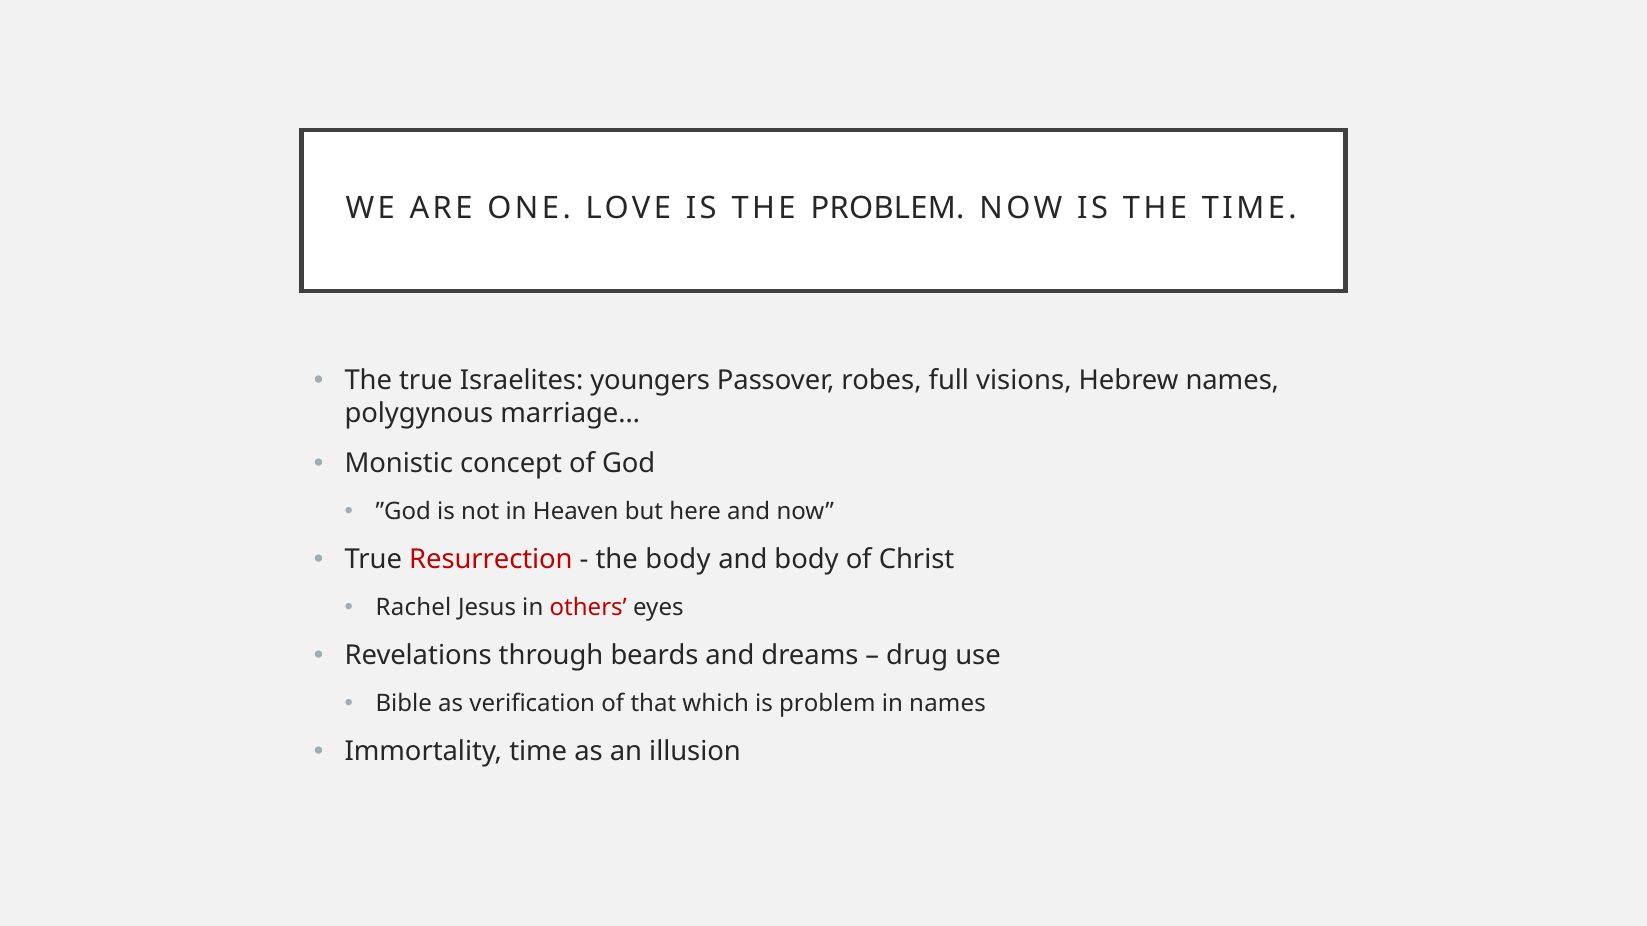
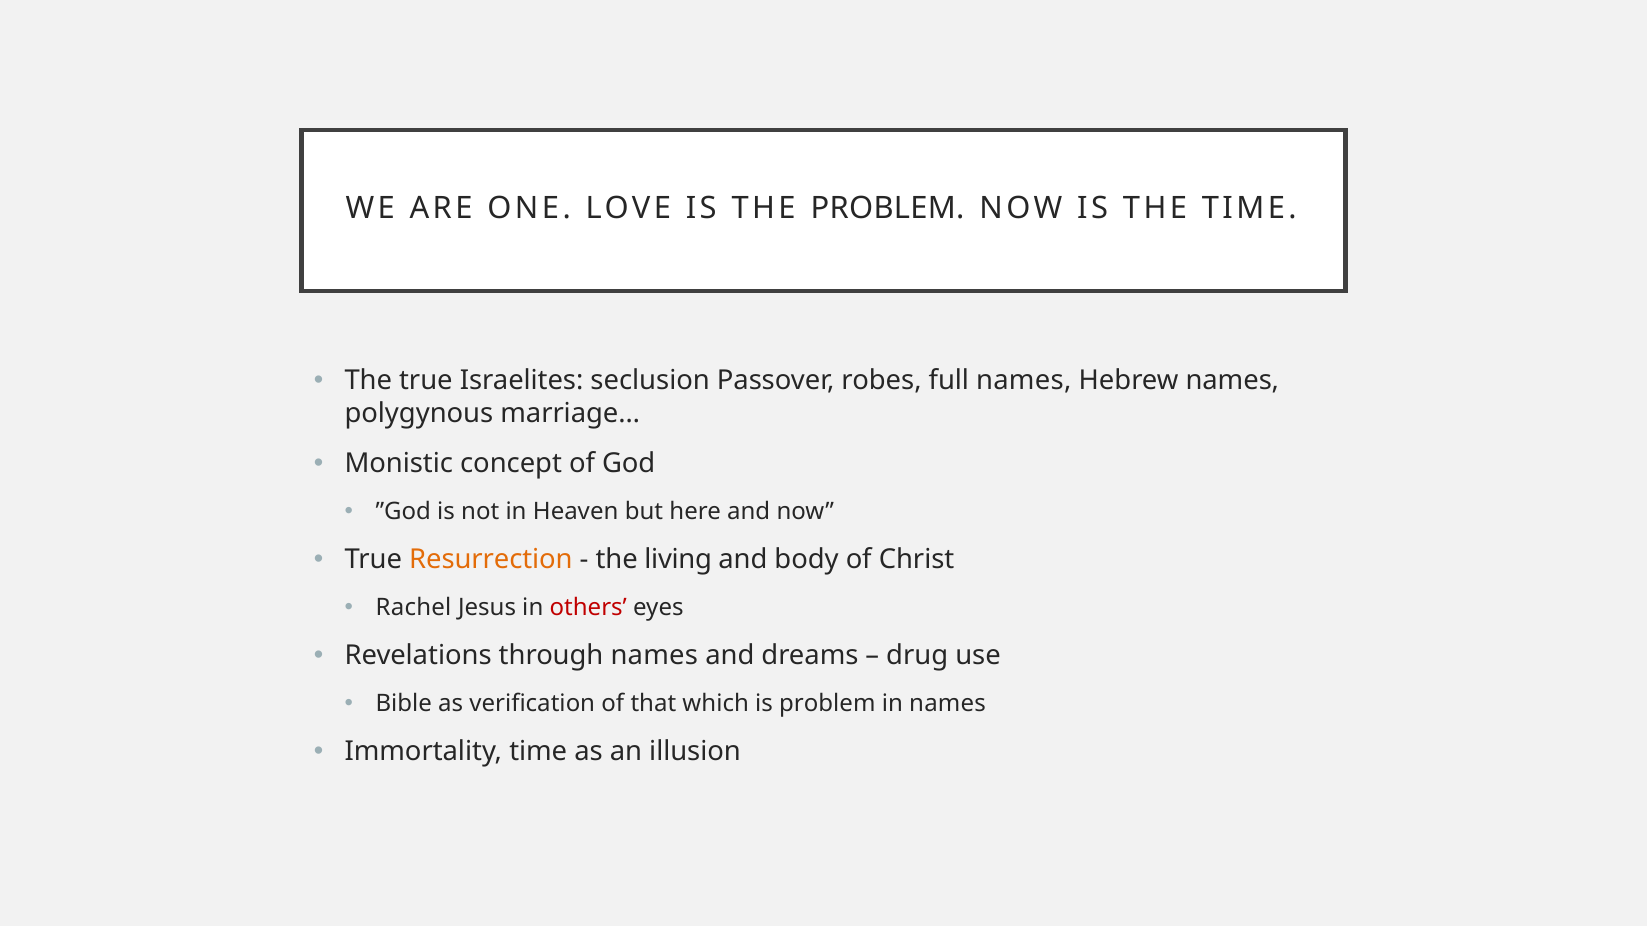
youngers: youngers -> seclusion (650, 381)
full visions: visions -> names (1024, 381)
Resurrection colour: red -> orange (491, 560)
the body: body -> living (678, 560)
through beards: beards -> names (654, 656)
